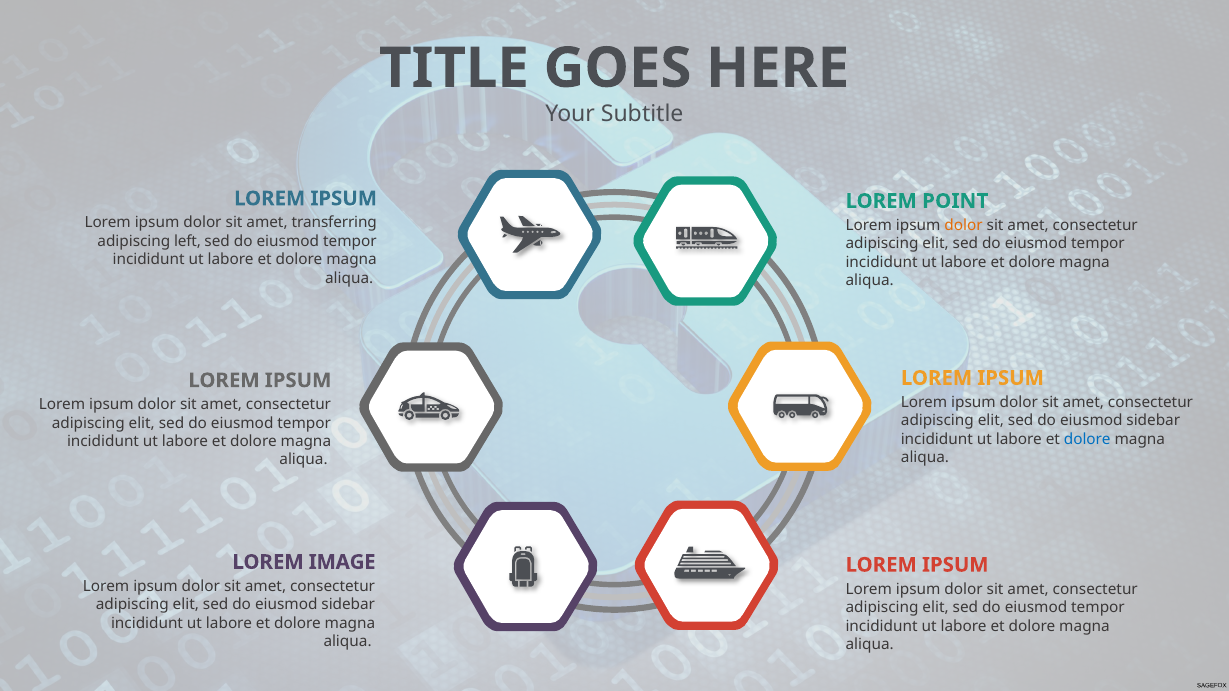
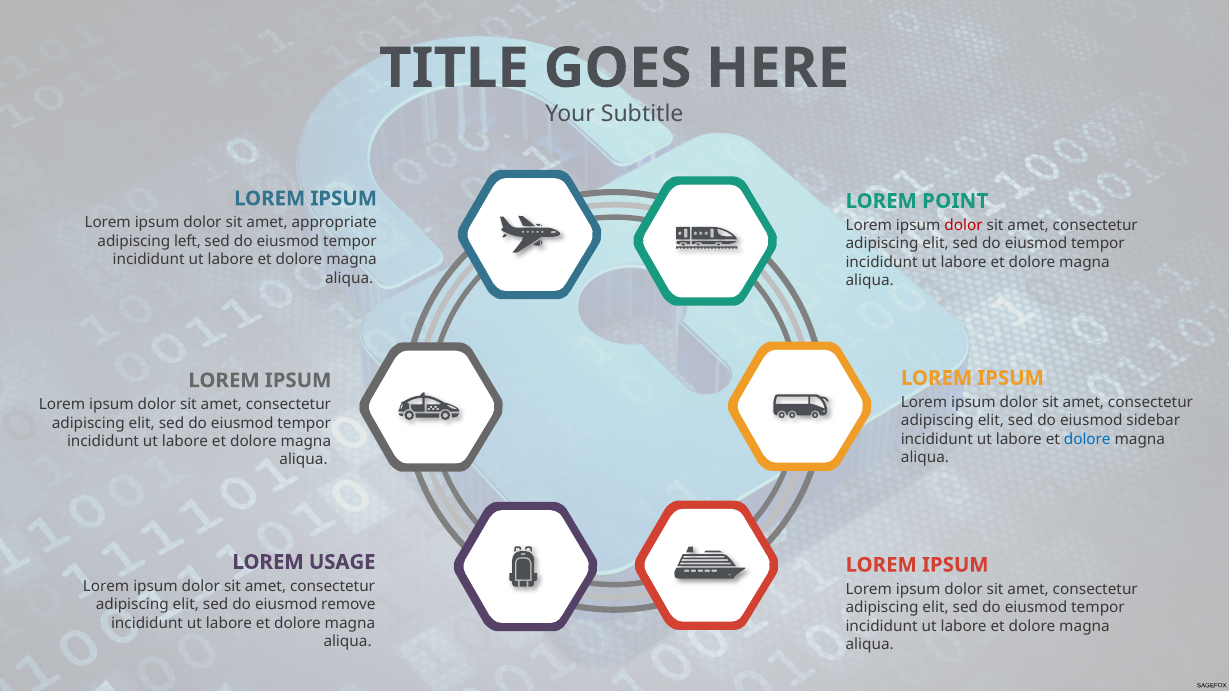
transferring: transferring -> appropriate (334, 223)
dolor colour: orange -> red (964, 225)
IMAGE: IMAGE -> USAGE (342, 562)
sidebar: sidebar -> remove (348, 605)
